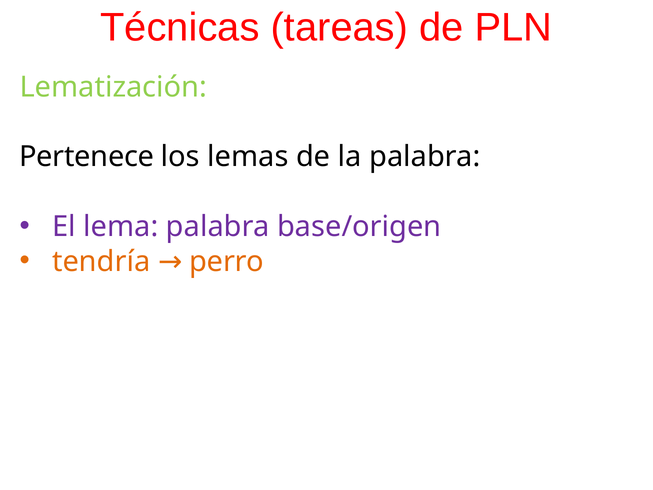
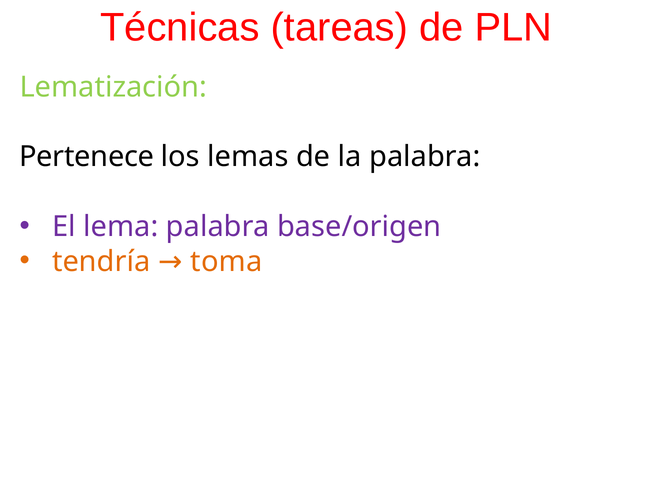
perro: perro -> toma (226, 261)
